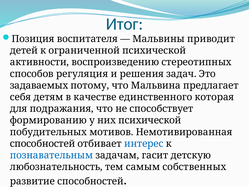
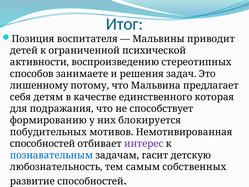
регуляция: регуляция -> занимаете (82, 74)
задаваемых: задаваемых -> лишенному (39, 85)
них психической: психической -> блокируется (150, 120)
интерес colour: blue -> purple (144, 143)
